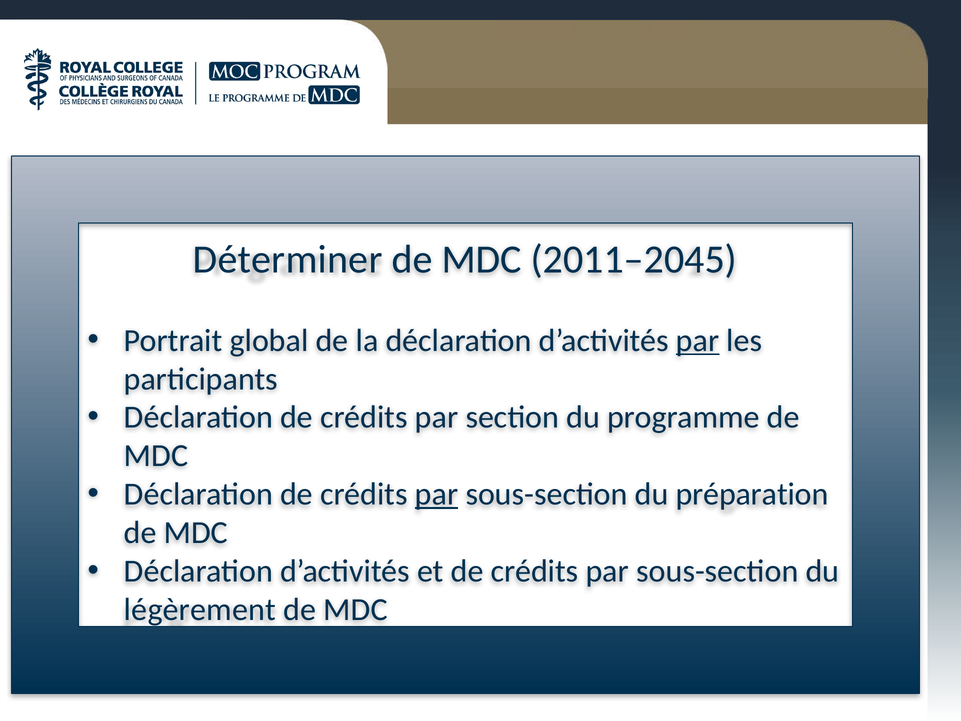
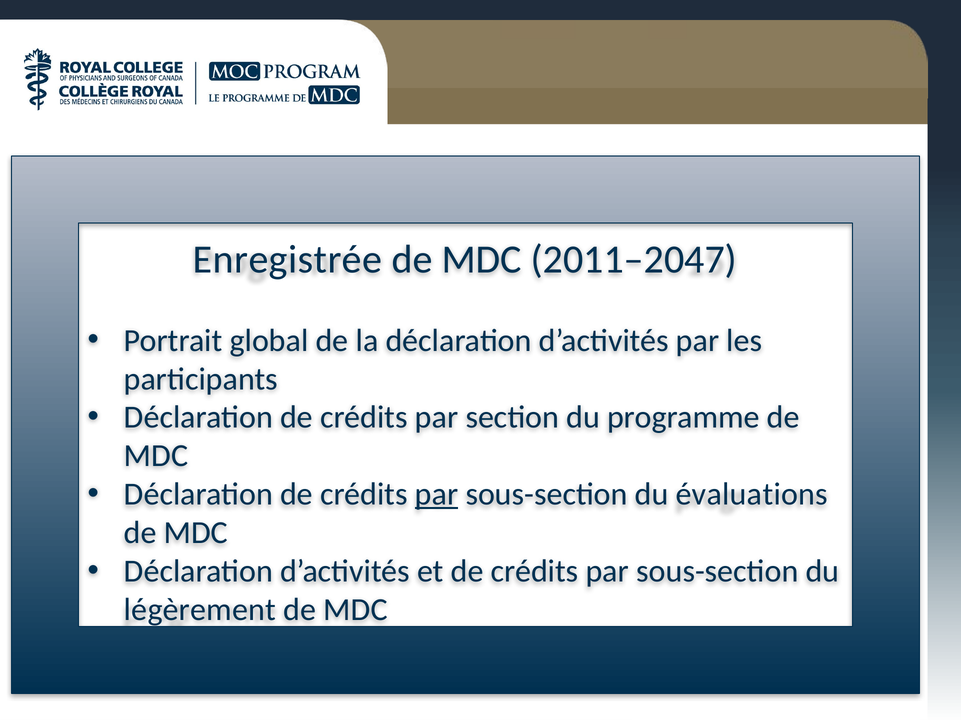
Déterminer: Déterminer -> Enregistrée (288, 259)
2011–2045: 2011–2045 -> 2011–2047 (634, 259)
par underline: present -> none (698, 340)
préparation: préparation -> évaluations (752, 494)
